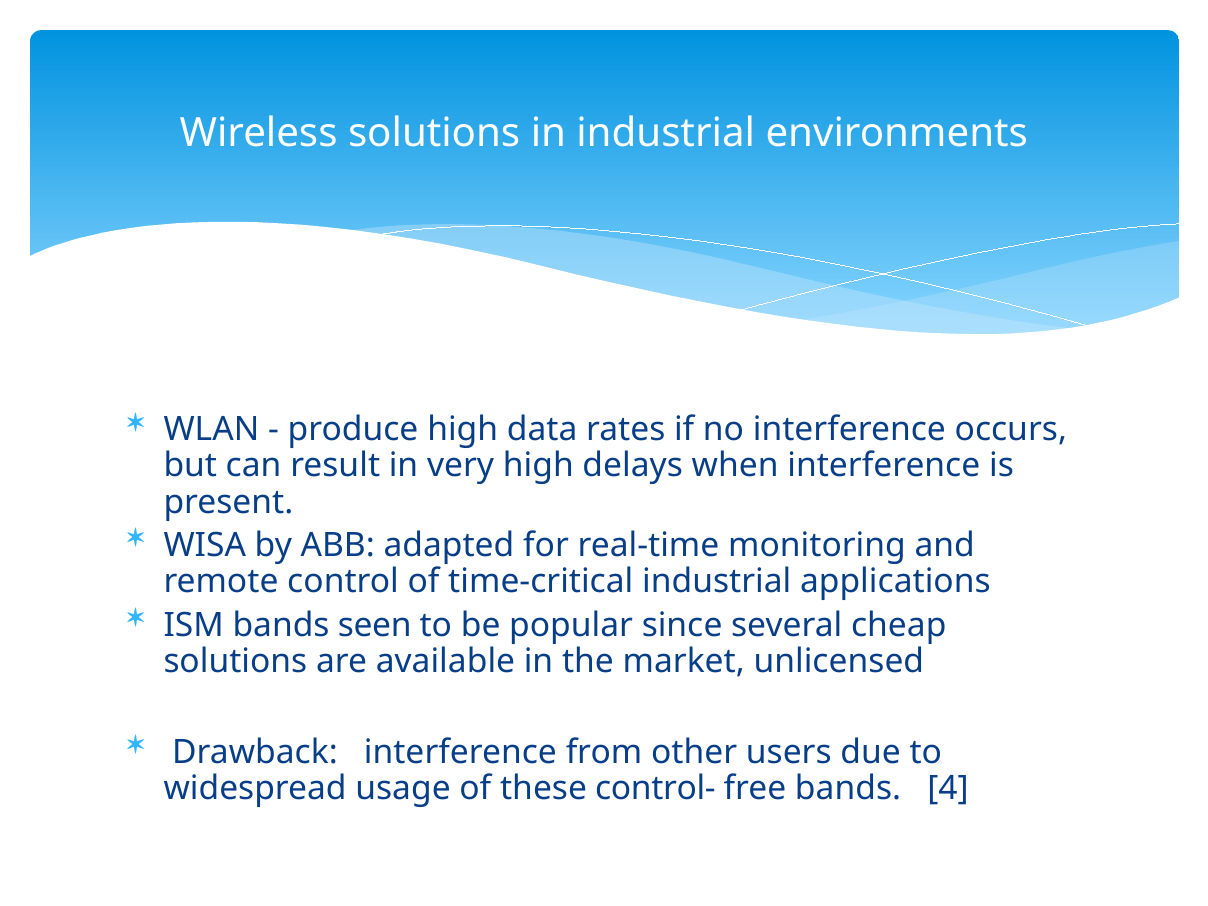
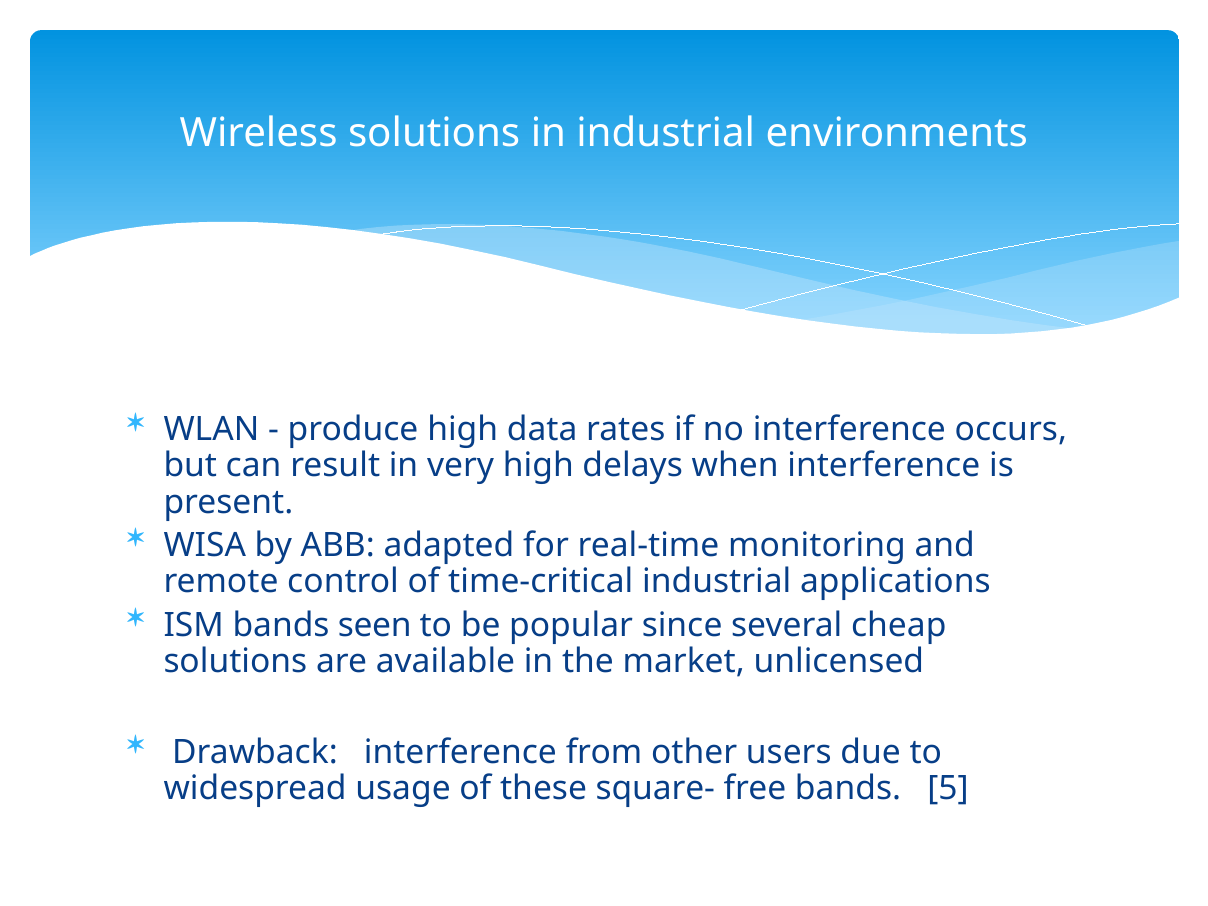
control-: control- -> square- (655, 789)
4: 4 -> 5 (948, 789)
